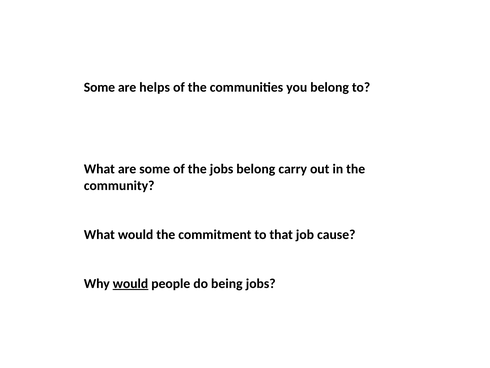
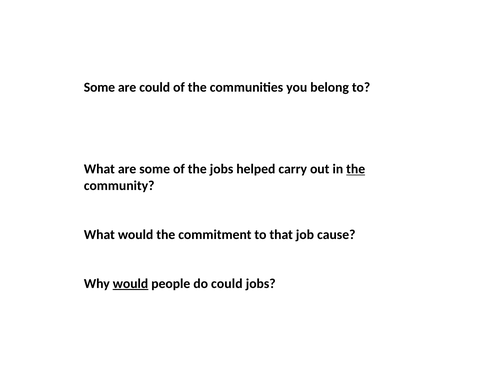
are helps: helps -> could (155, 87)
jobs belong: belong -> helped (256, 169)
the underline: none -> present (356, 169)
do being: being -> could (227, 283)
